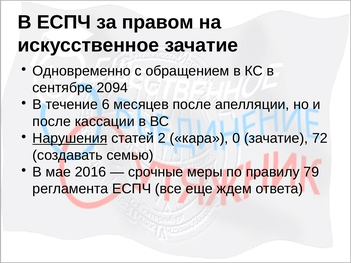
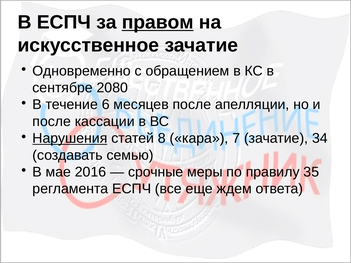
правом underline: none -> present (158, 22)
2094: 2094 -> 2080 (112, 88)
2: 2 -> 8 (162, 138)
0: 0 -> 7 (236, 138)
72: 72 -> 34 (320, 138)
79: 79 -> 35 (311, 172)
